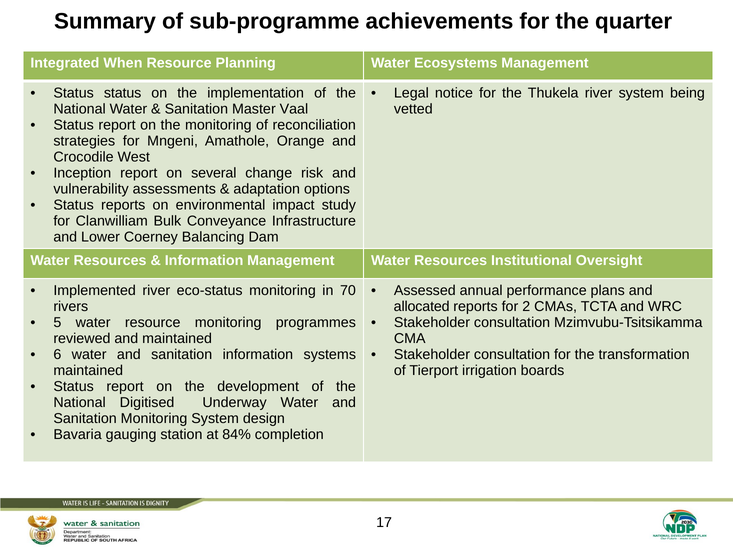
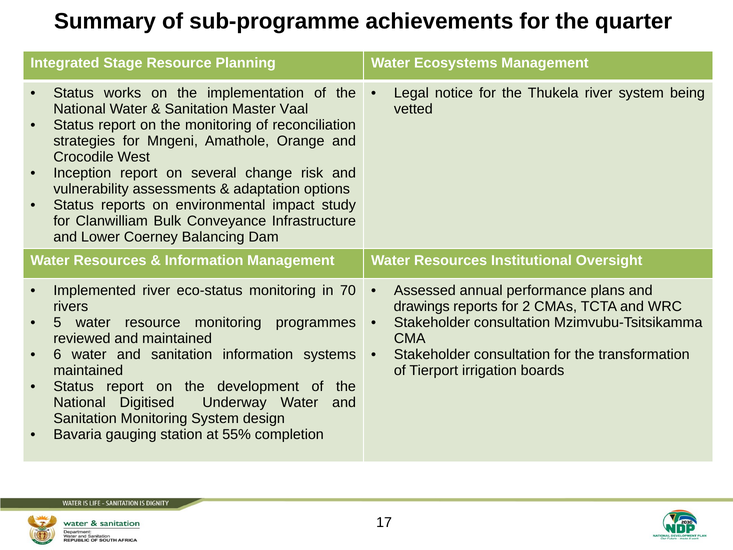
When: When -> Stage (123, 63)
Status status: status -> works (123, 93)
allocated: allocated -> drawings (422, 306)
84%: 84% -> 55% (237, 434)
